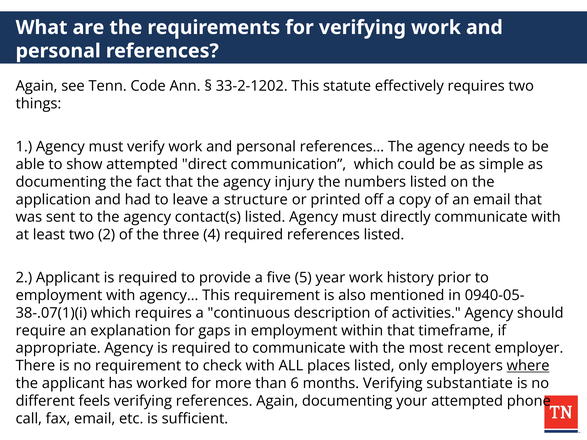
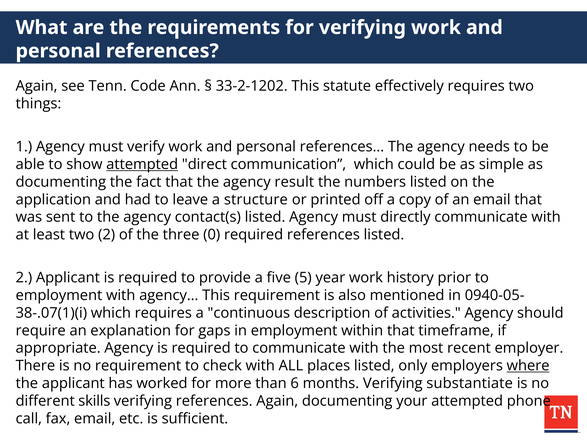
attempted underline: none -> present (142, 164)
injury: injury -> result (294, 182)
4: 4 -> 0 (212, 235)
feels: feels -> skills (94, 401)
